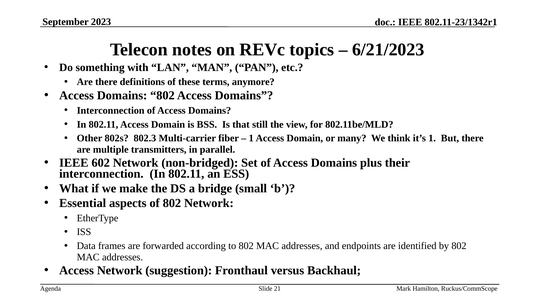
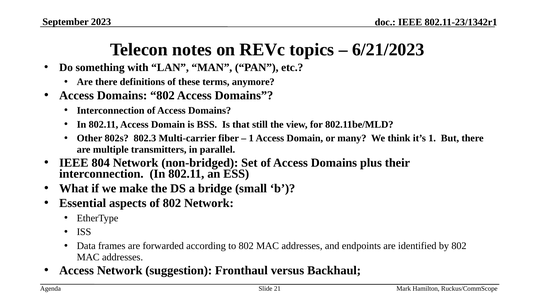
602: 602 -> 804 (101, 163)
